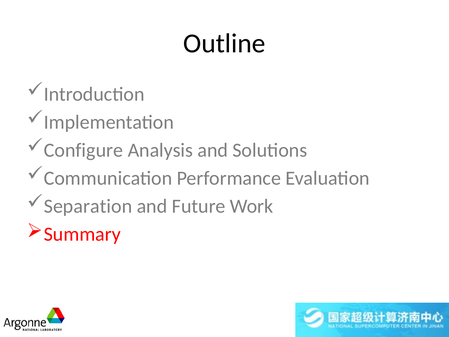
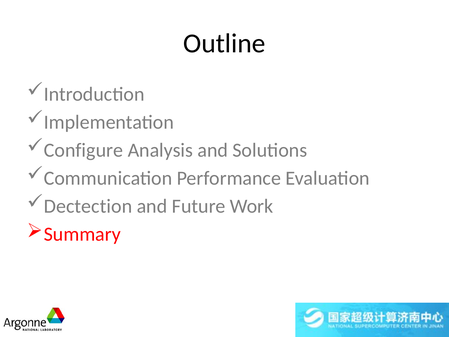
Separation: Separation -> Dectection (88, 206)
